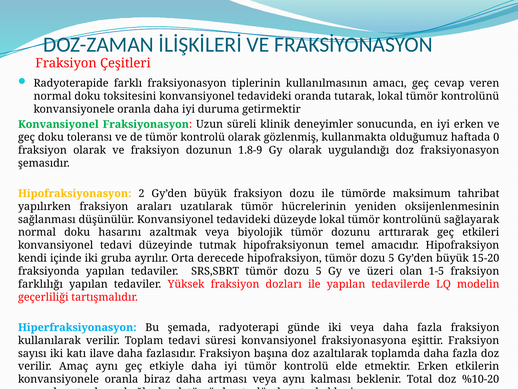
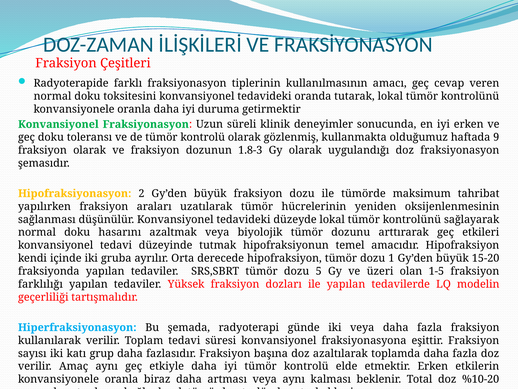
0: 0 -> 9 (496, 137)
1.8-9: 1.8-9 -> 1.8-3 (250, 150)
hipofraksiyon tümör dozu 5: 5 -> 1 (391, 258)
ilave: ilave -> grup (102, 353)
